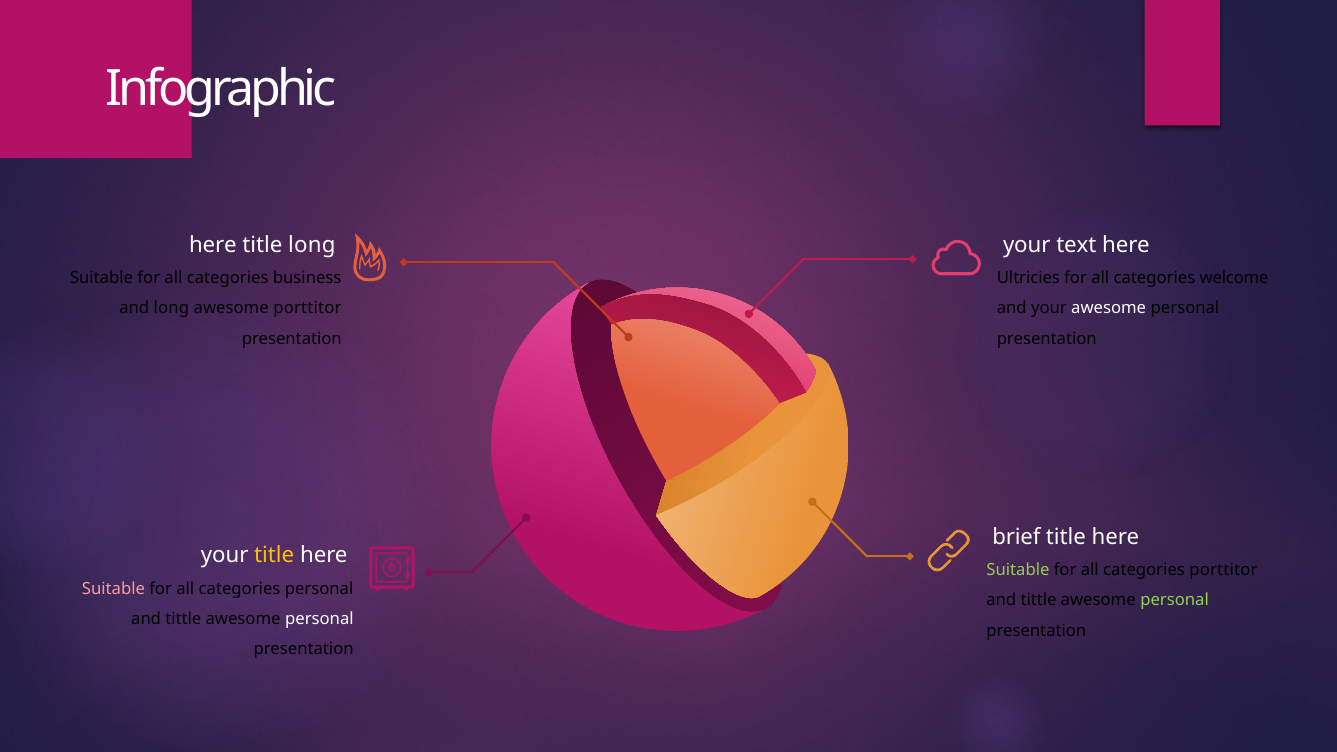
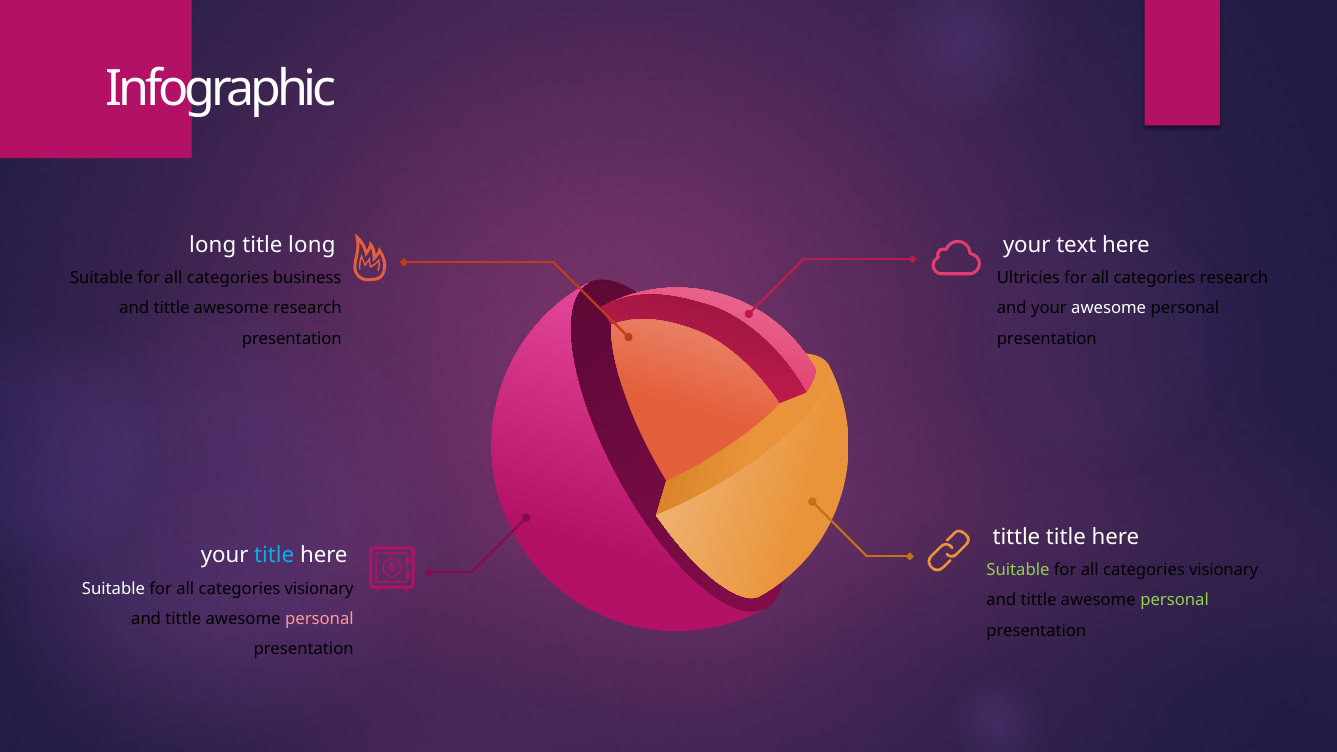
here: here -> long (213, 245)
categories welcome: welcome -> research (1234, 278)
long: long -> tittle (172, 308)
awesome porttitor: porttitor -> research (308, 308)
brief: brief -> tittle (1016, 537)
title colour: yellow -> light blue (274, 555)
porttitor: porttitor -> visionary (1224, 570)
Suitable colour: pink -> white (113, 589)
personal: personal -> visionary (319, 589)
personal colour: white -> pink (319, 619)
